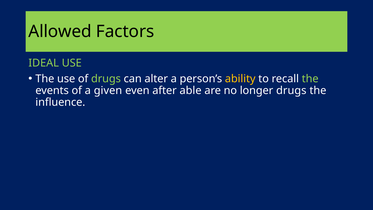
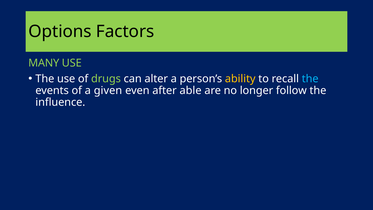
Allowed: Allowed -> Options (60, 31)
IDEAL: IDEAL -> MANY (44, 63)
the colour: light green -> light blue (310, 79)
longer drugs: drugs -> follow (291, 90)
